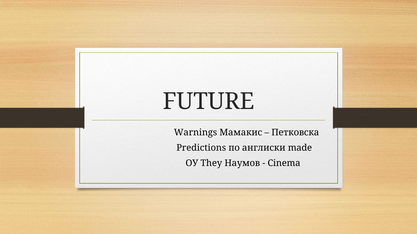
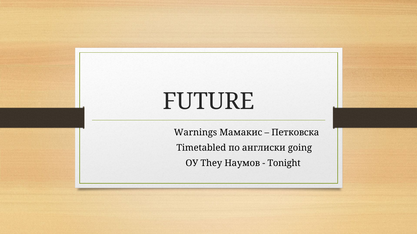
Predictions: Predictions -> Timetabled (201, 148)
made: made -> going (300, 148)
Cinema: Cinema -> Tonight (284, 164)
